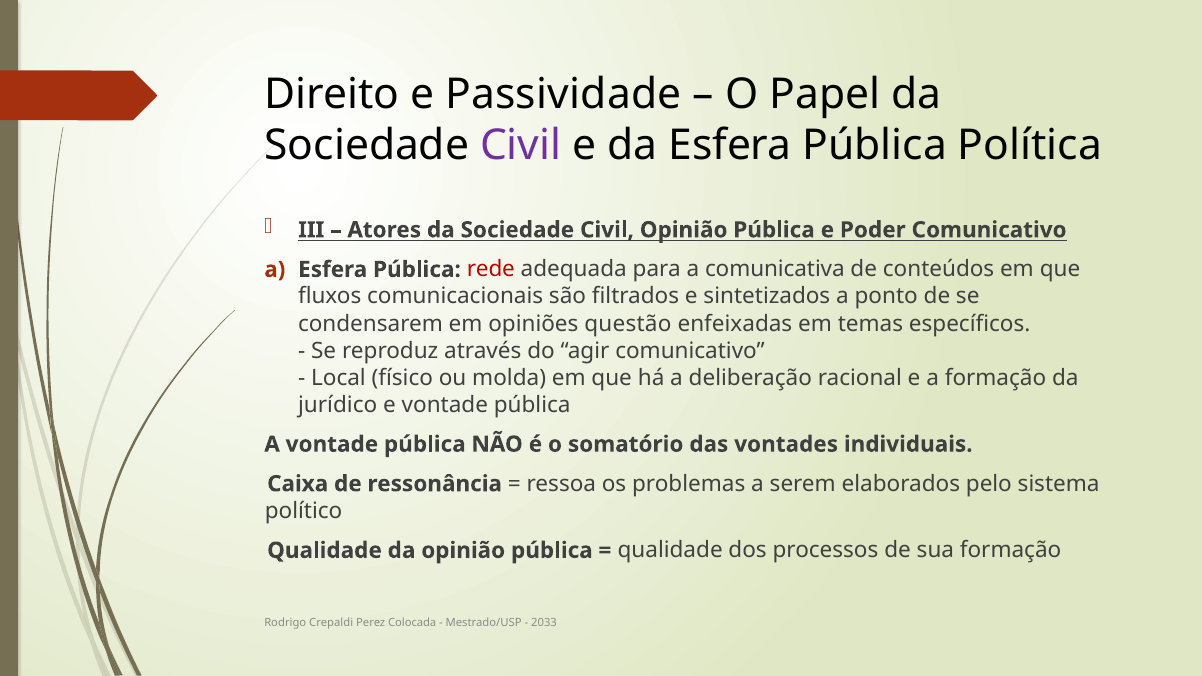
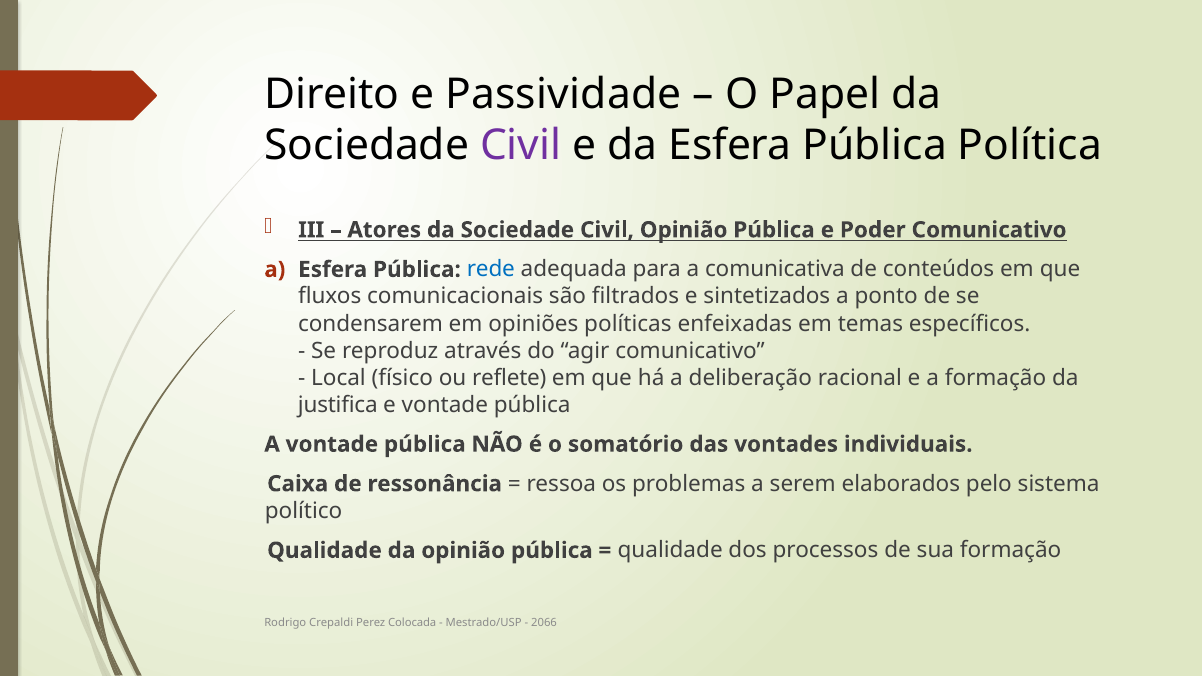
rede colour: red -> blue (491, 270)
questão: questão -> políticas (628, 324)
molda: molda -> reflete (509, 378)
jurídico: jurídico -> justifica (338, 405)
2033: 2033 -> 2066 (544, 623)
